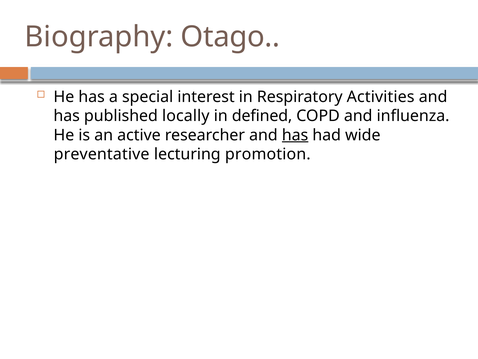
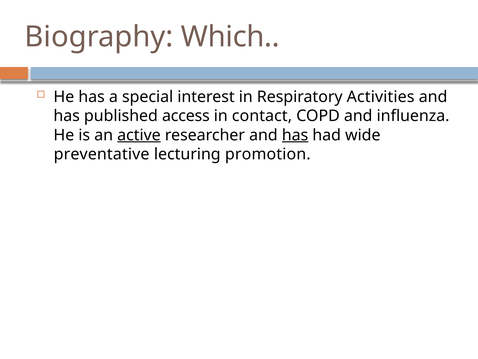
Otago: Otago -> Which (230, 37)
locally: locally -> access (186, 116)
defined: defined -> contact (262, 116)
active underline: none -> present (139, 135)
